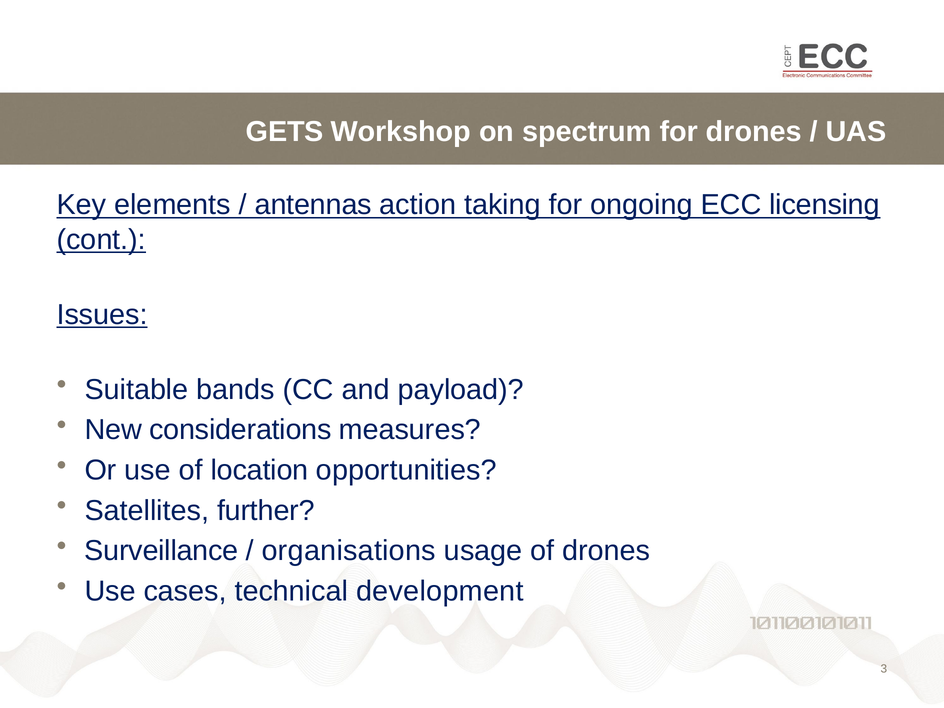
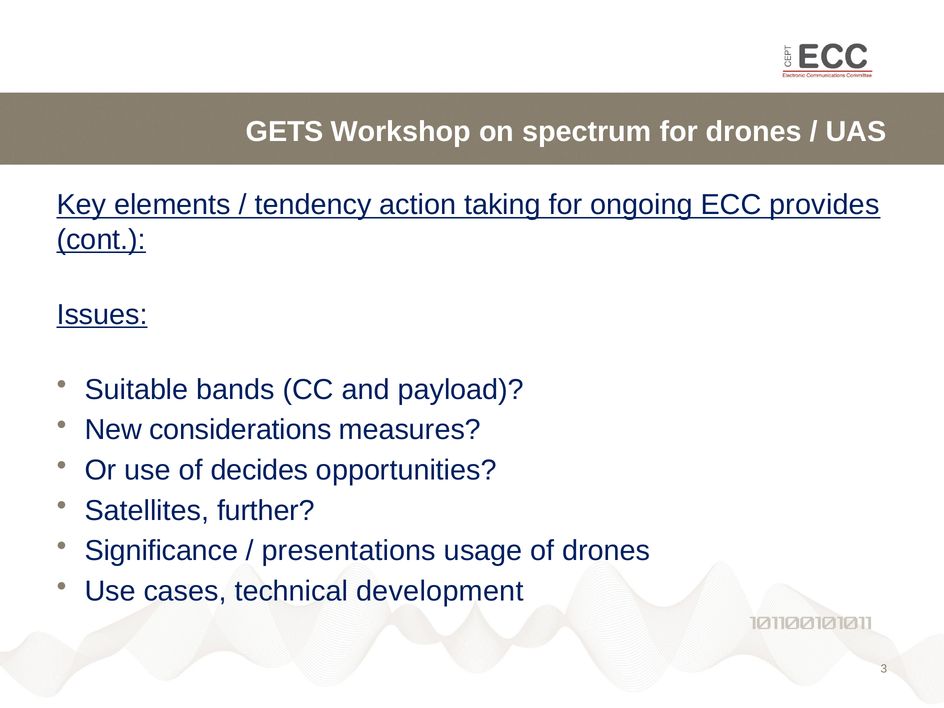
antennas: antennas -> tendency (313, 205)
licensing: licensing -> provides (824, 205)
location: location -> decides (260, 470)
Surveillance: Surveillance -> Significance (161, 551)
organisations: organisations -> presentations (349, 551)
